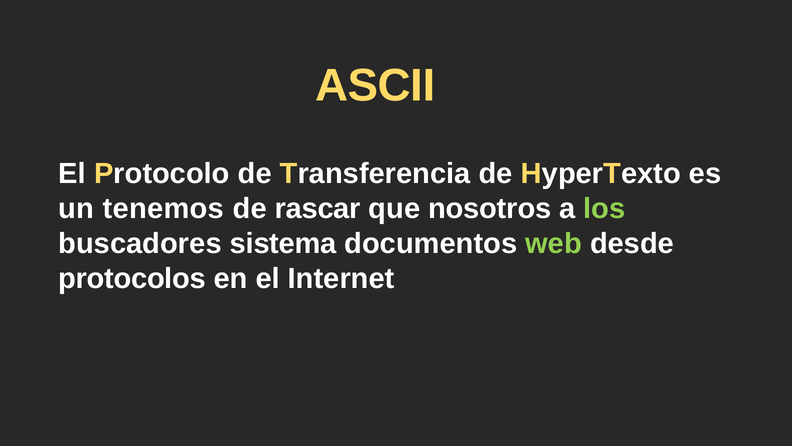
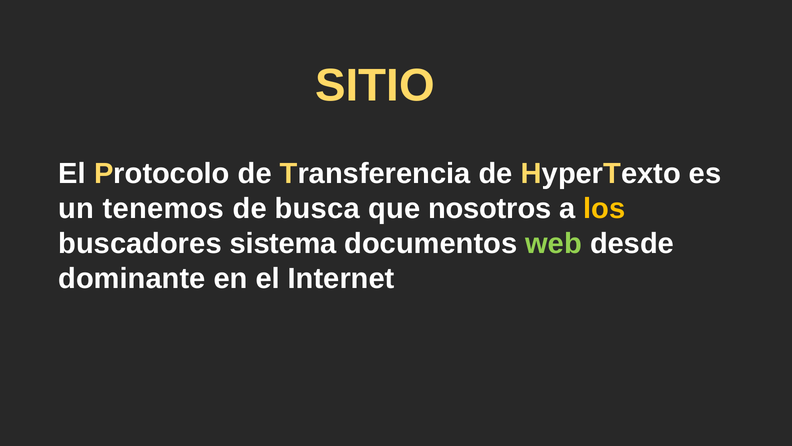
ASCII: ASCII -> SITIO (375, 86)
rascar: rascar -> busca (317, 208)
los colour: light green -> yellow (604, 208)
protocolos: protocolos -> dominante (132, 278)
